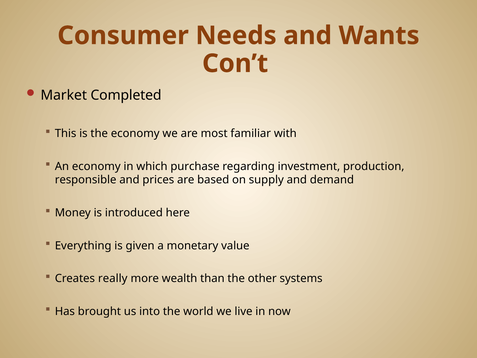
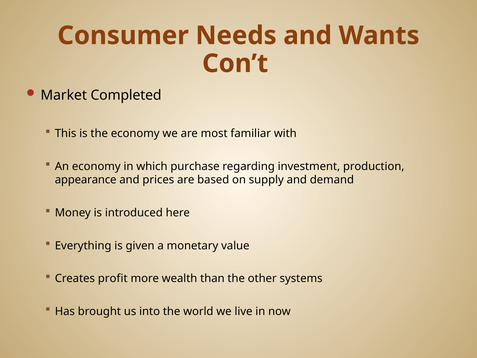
responsible: responsible -> appearance (86, 180)
really: really -> profit (113, 278)
